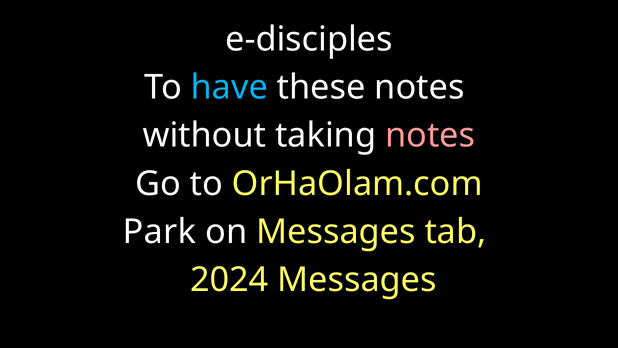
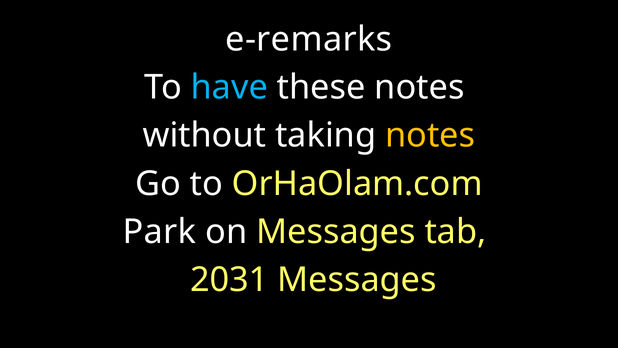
e-disciples: e-disciples -> e-remarks (309, 39)
notes colour: pink -> yellow (430, 135)
2024: 2024 -> 2031 (229, 280)
